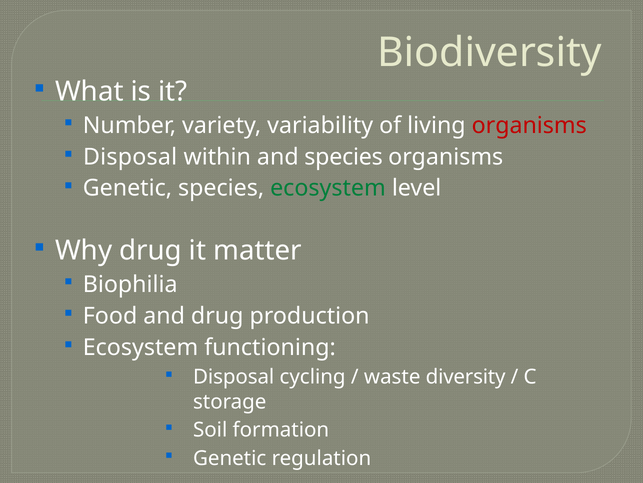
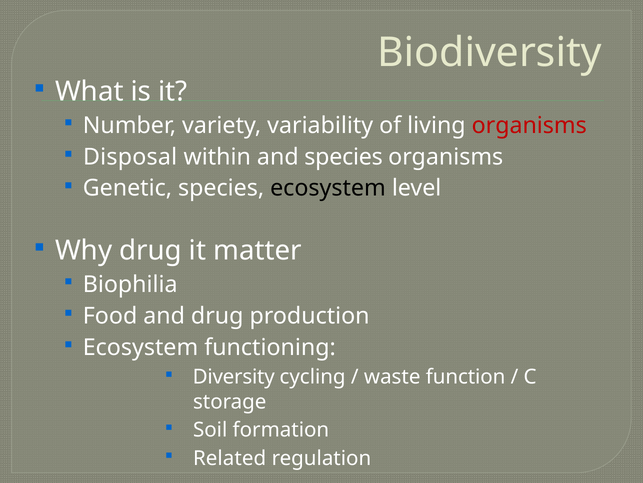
ecosystem colour: green -> black (328, 188)
Disposal: Disposal -> Diversity (234, 377)
diversity: diversity -> function (466, 377)
Genetic: Genetic -> Related (230, 458)
